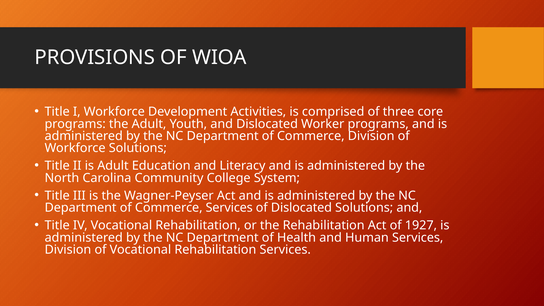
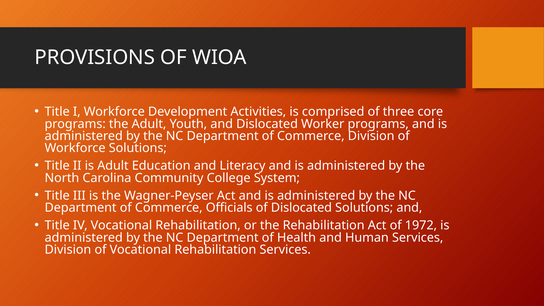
Commerce Services: Services -> Officials (229, 208)
1927: 1927 -> 1972 (421, 225)
